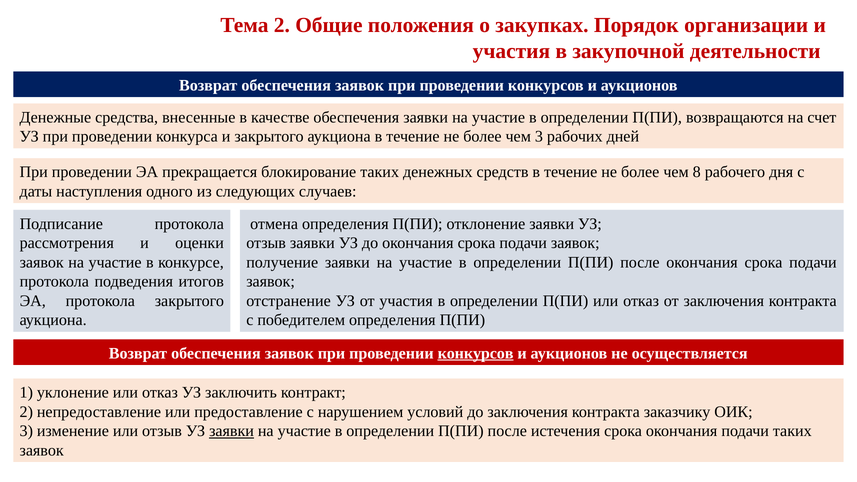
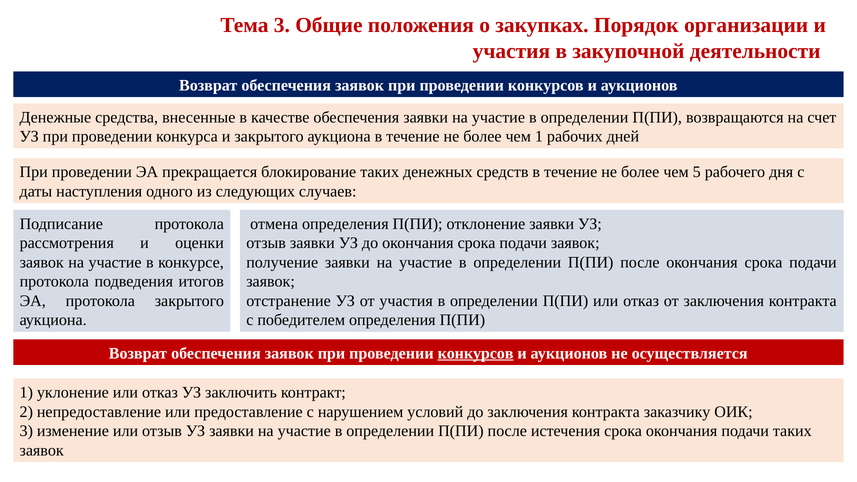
Тема 2: 2 -> 3 (282, 25)
чем 3: 3 -> 1 (539, 137)
8: 8 -> 5 (697, 172)
заявки underline: present -> none (232, 431)
